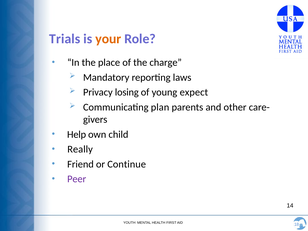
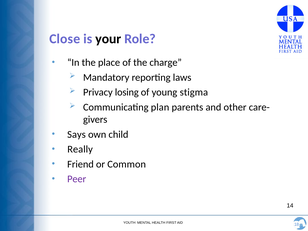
Trials: Trials -> Close (65, 39)
your colour: orange -> black (108, 39)
expect: expect -> stigma (194, 92)
Help: Help -> Says (76, 134)
Continue: Continue -> Common (127, 164)
